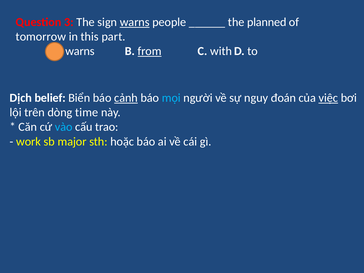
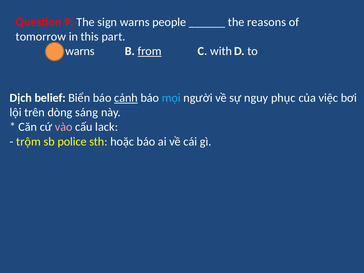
3: 3 -> 9 (69, 22)
warns underline: present -> none (135, 22)
planned: planned -> reasons (267, 22)
đoán: đoán -> phục (283, 98)
việc underline: present -> none (328, 98)
time: time -> sáng (87, 112)
vào colour: light blue -> pink (64, 127)
trao: trao -> lack (107, 127)
work: work -> trộm (28, 142)
major: major -> police (72, 142)
